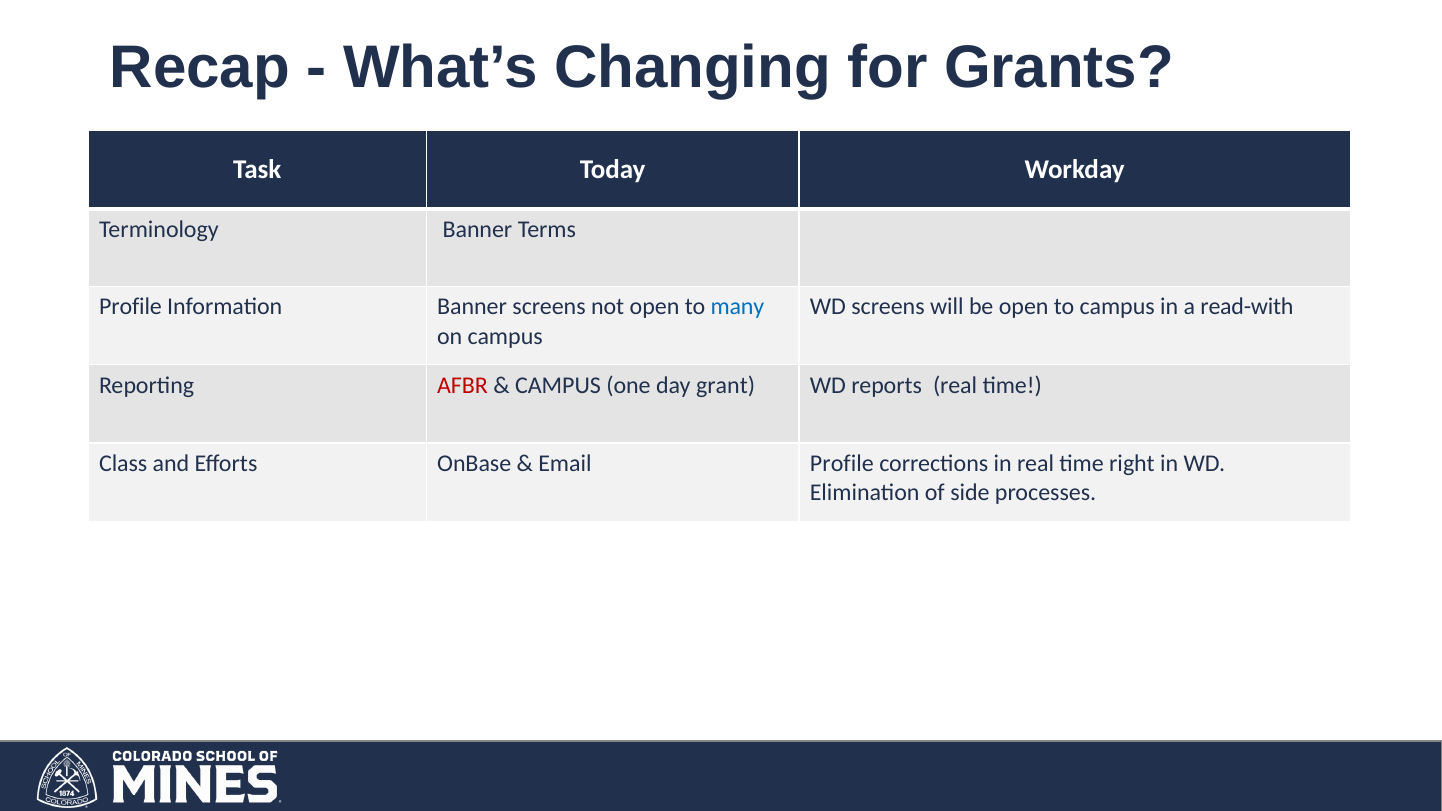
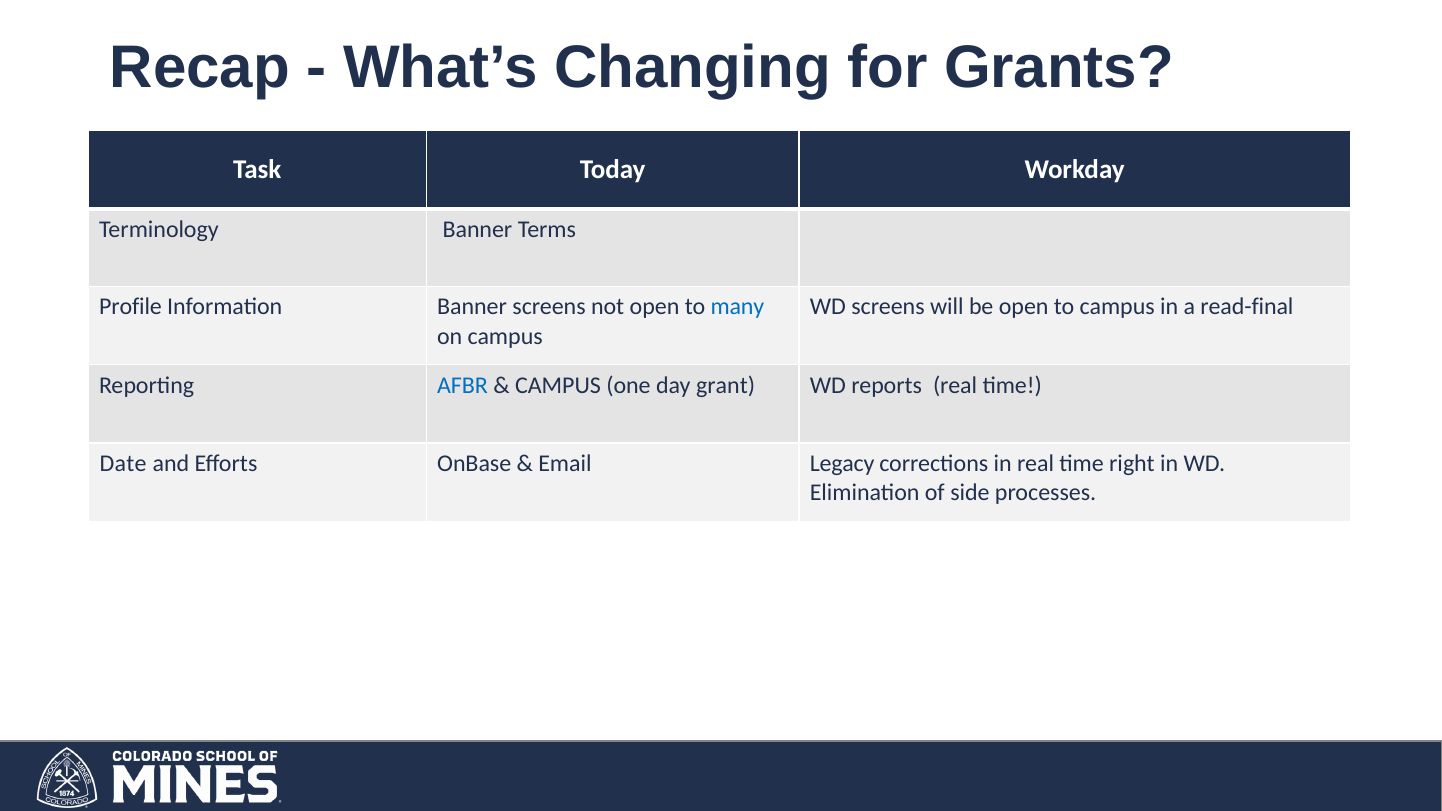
read-with: read-with -> read-final (1247, 307)
AFBR colour: red -> blue (463, 385)
Class: Class -> Date (123, 464)
Email Profile: Profile -> Legacy (842, 464)
